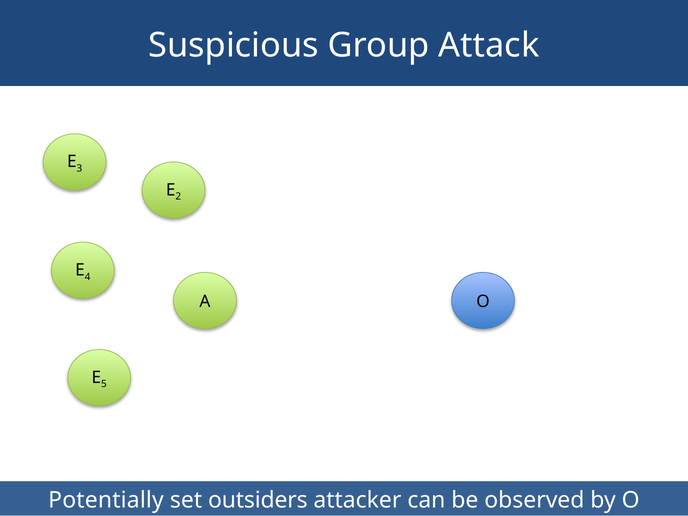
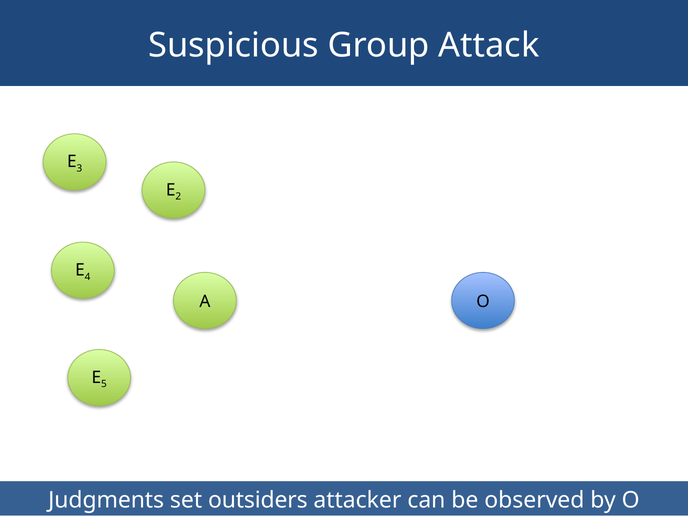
Potentially: Potentially -> Judgments (106, 500)
